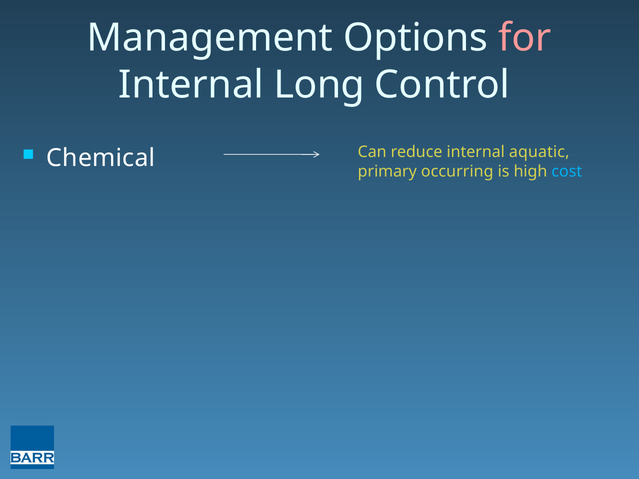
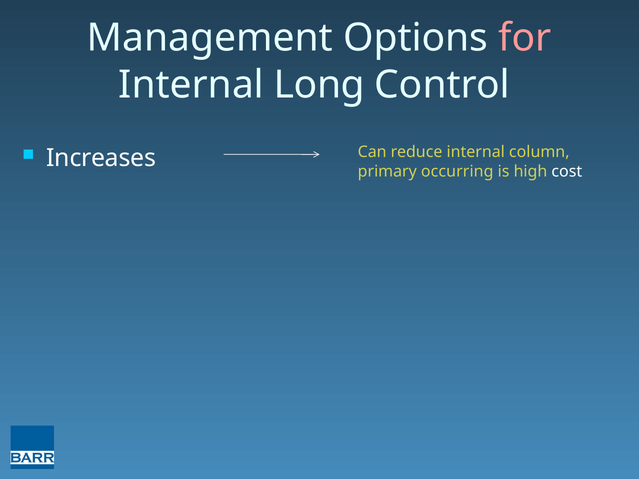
Chemical: Chemical -> Increases (101, 158)
aquatic: aquatic -> column (539, 152)
cost colour: light blue -> white (567, 171)
